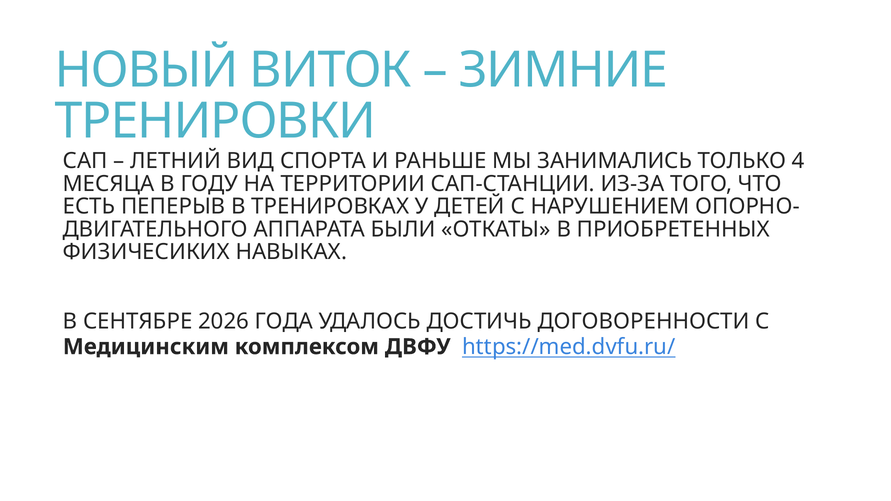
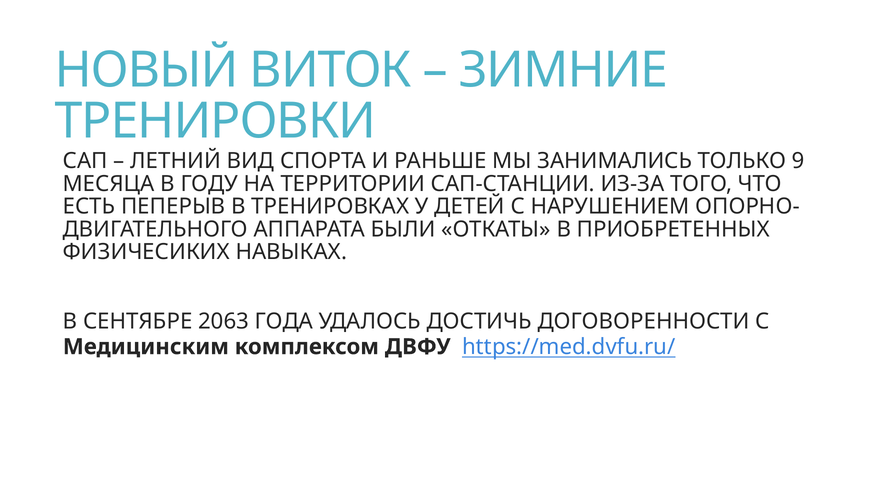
4: 4 -> 9 (798, 161)
2026: 2026 -> 2063 (224, 322)
